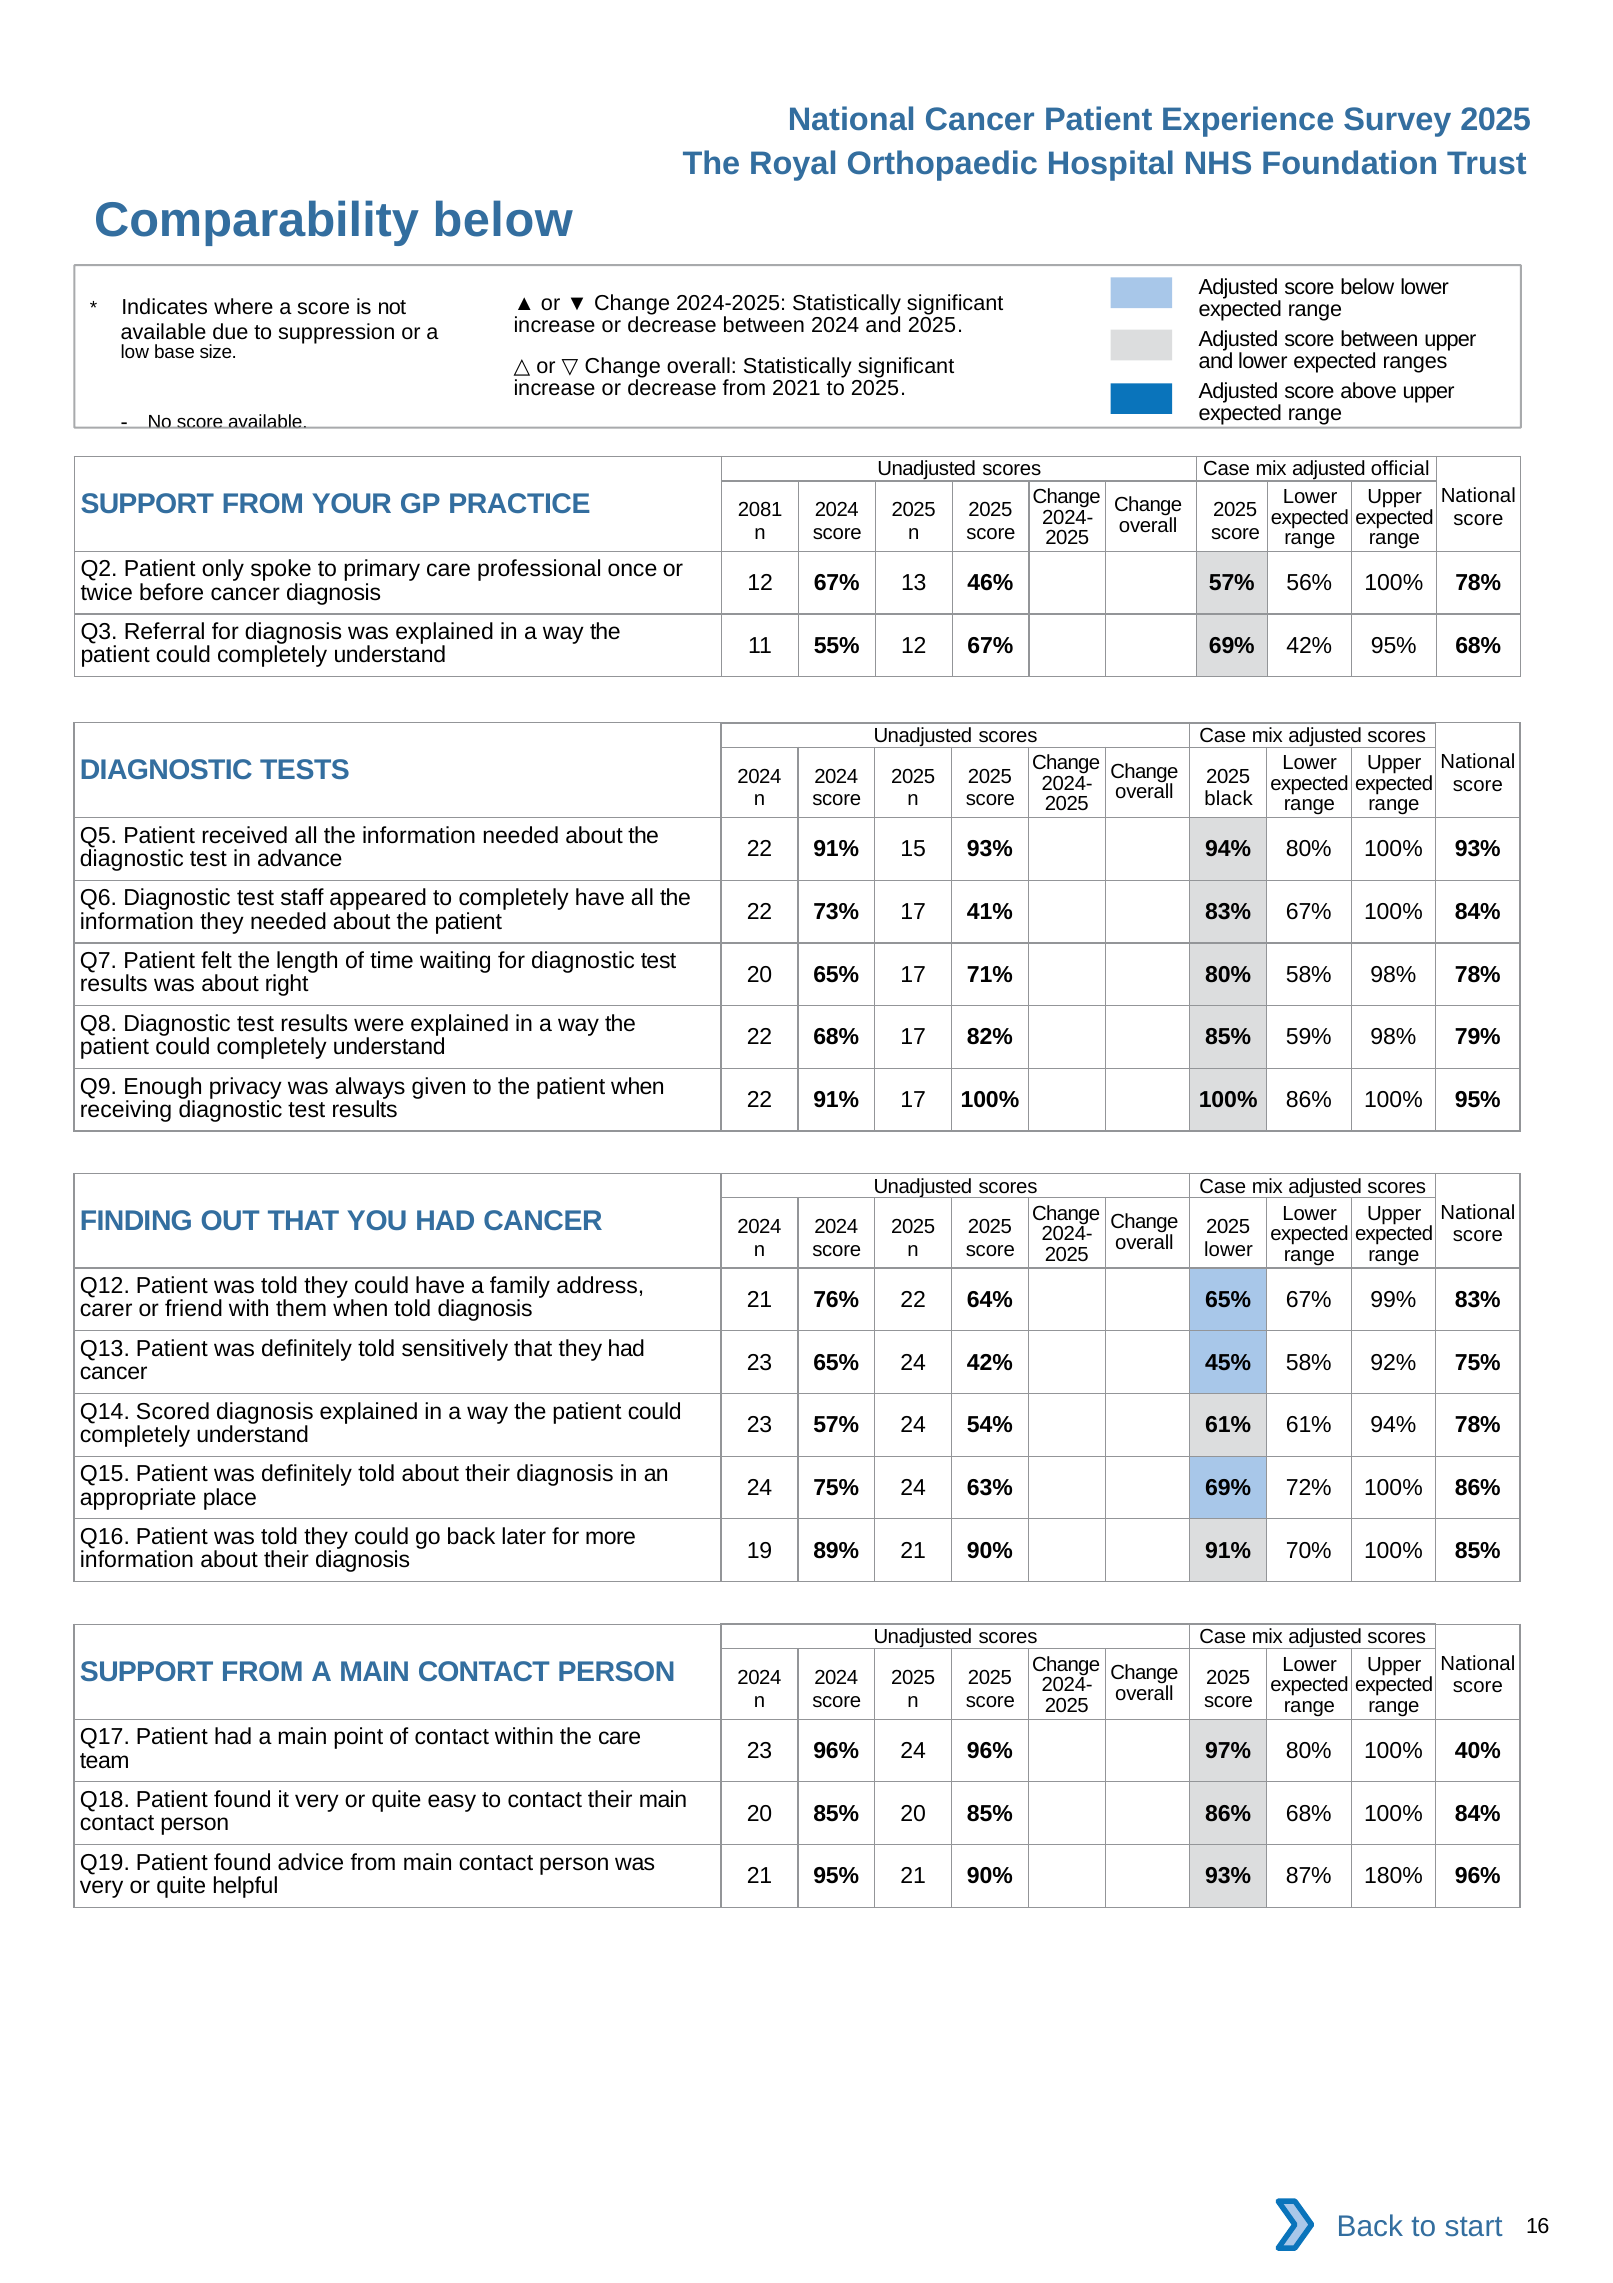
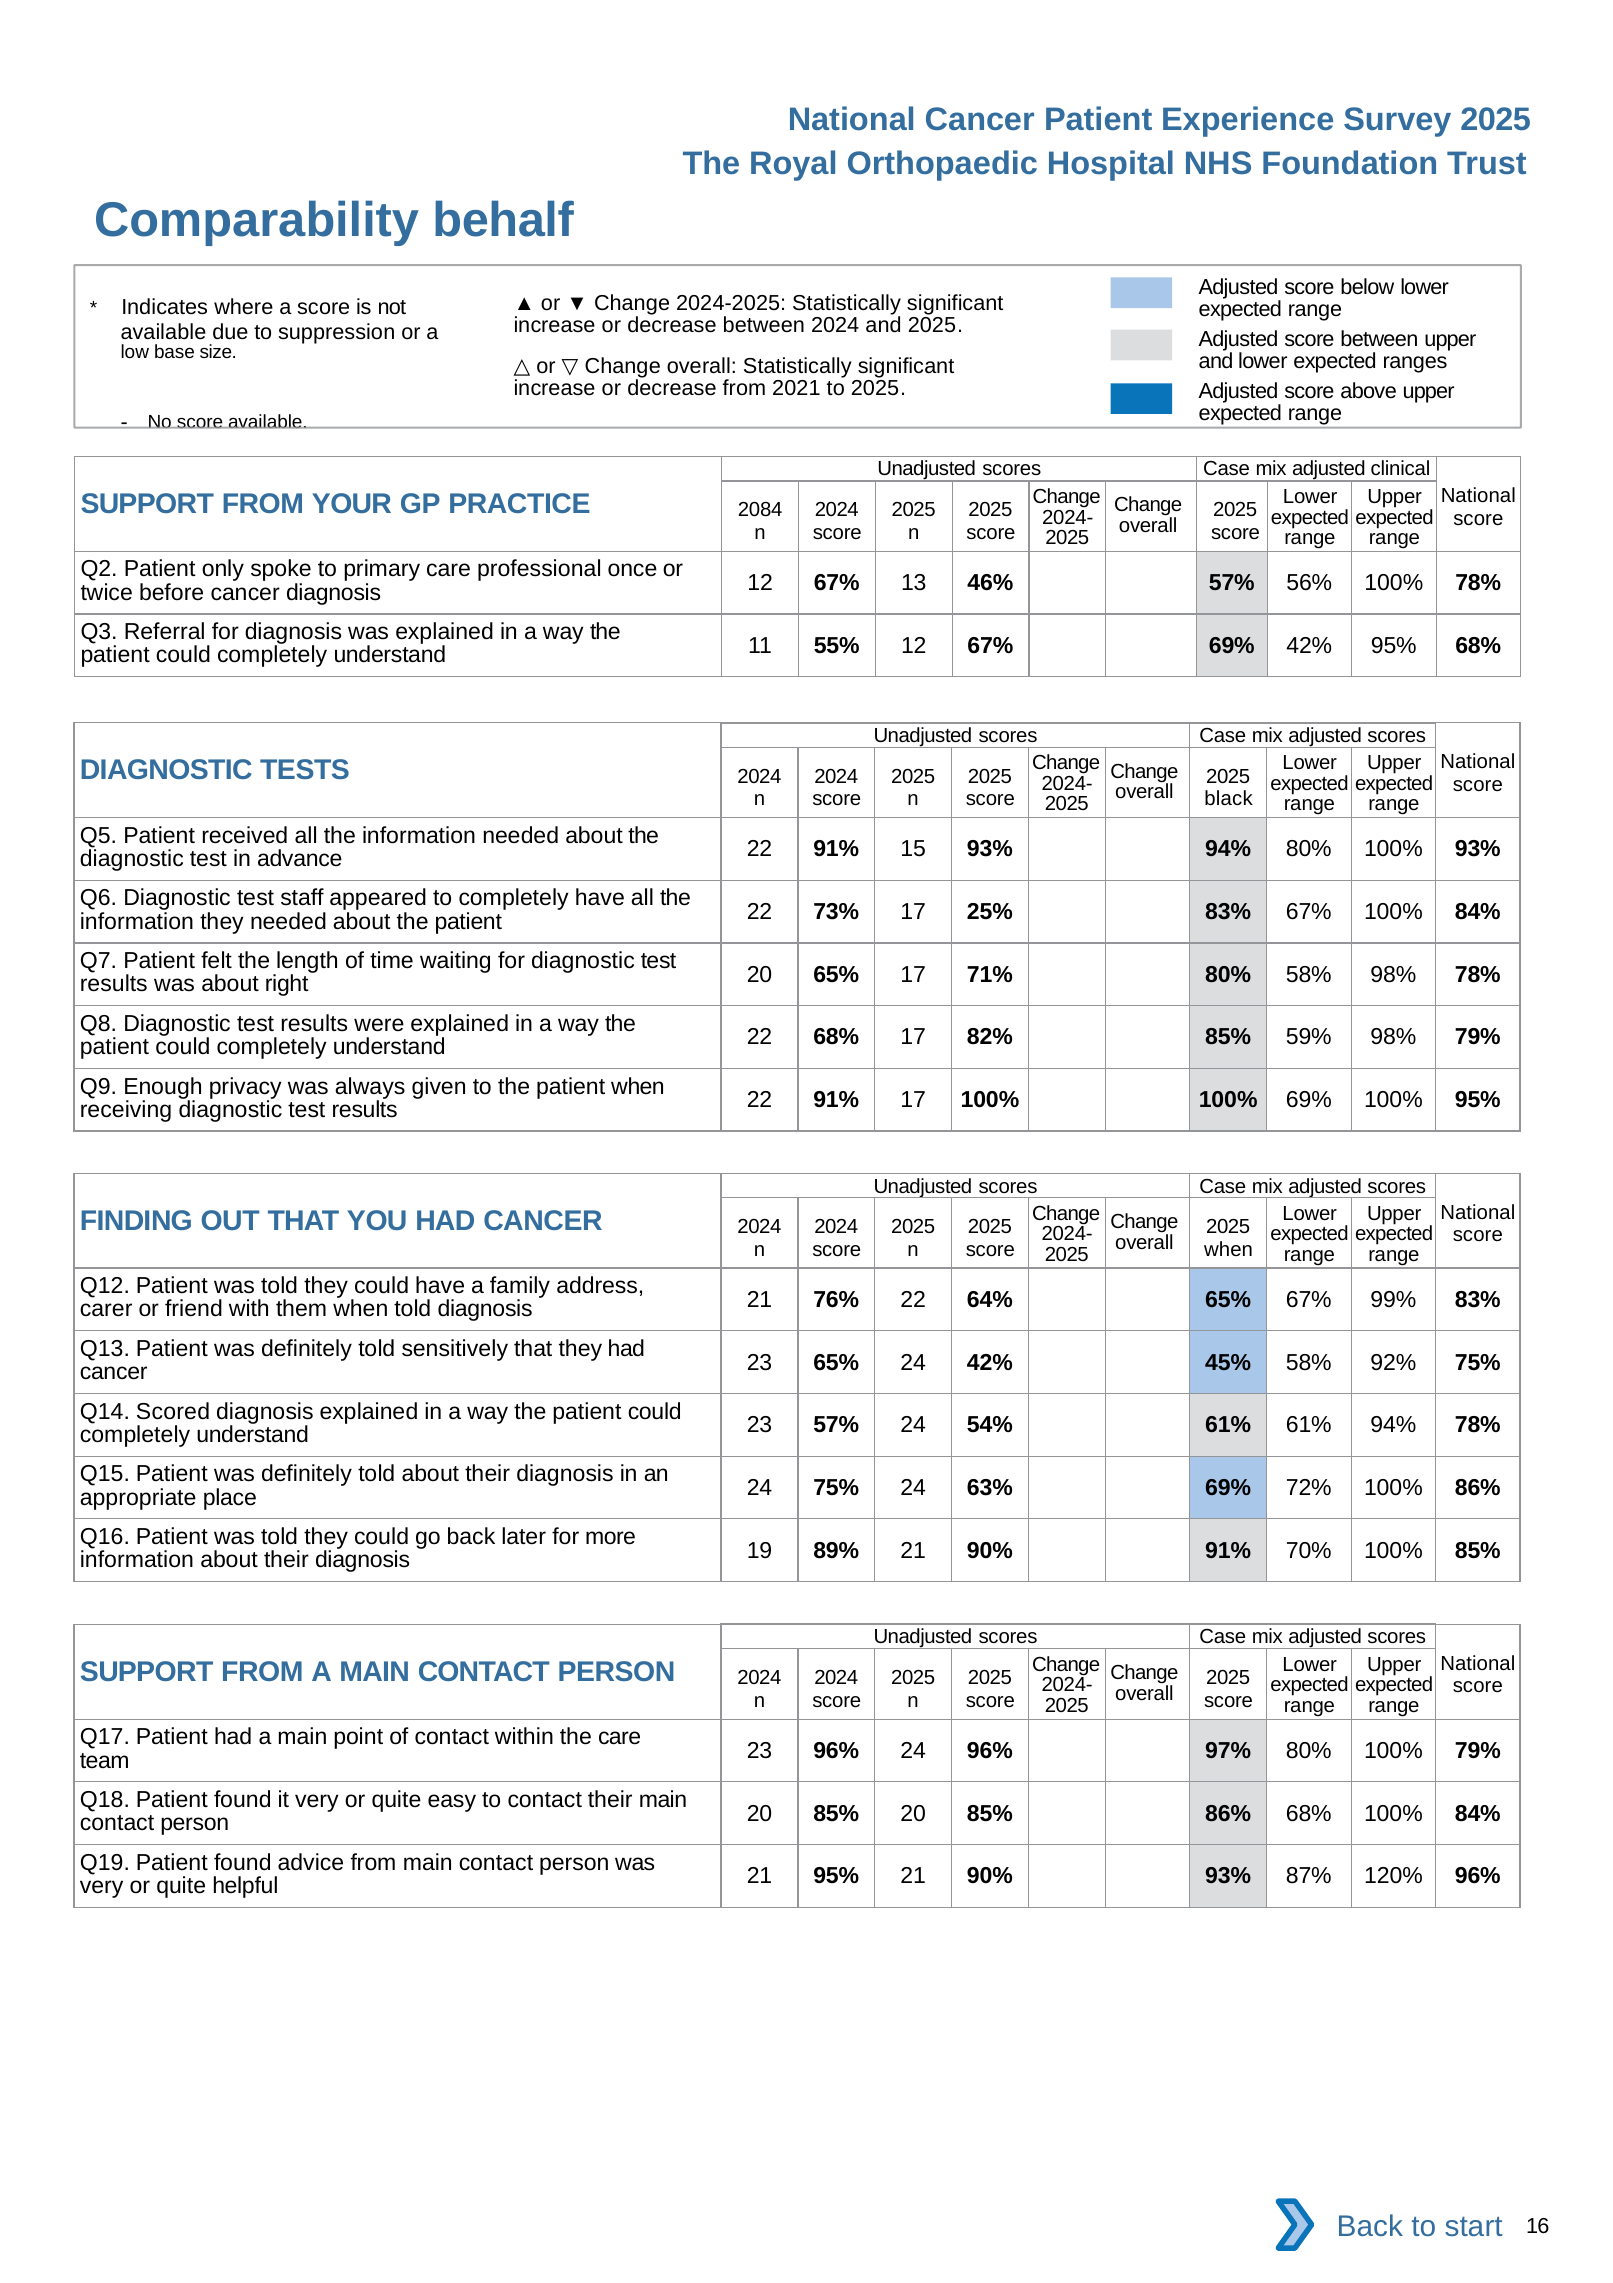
Comparability below: below -> behalf (503, 220)
official: official -> clinical (1400, 469)
2081: 2081 -> 2084 (760, 510)
41%: 41% -> 25% (990, 912)
100% 100% 86%: 86% -> 69% (1309, 1100)
lower: lower -> when (1229, 1249)
100% 40%: 40% -> 79% (1478, 1751)
180%: 180% -> 120% (1393, 1876)
